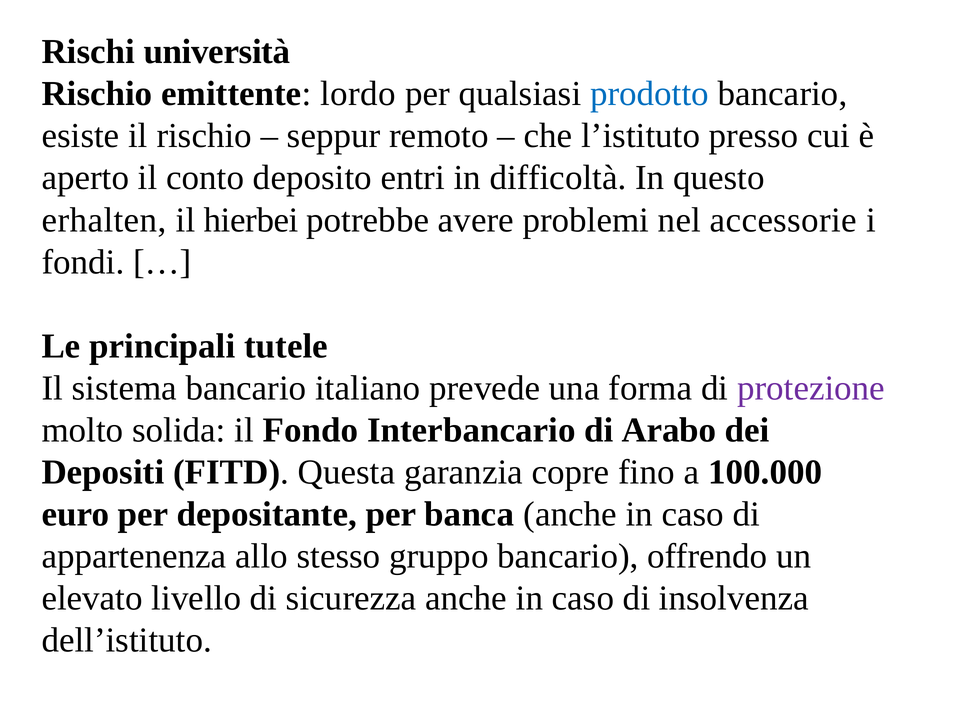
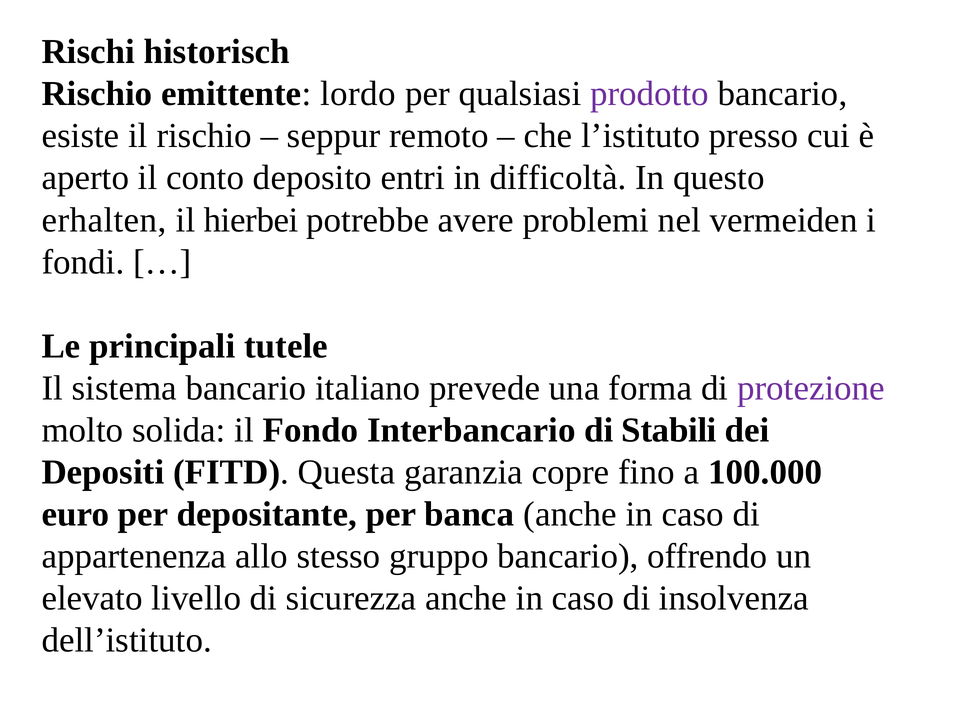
università: università -> historisch (217, 52)
prodotto colour: blue -> purple (650, 94)
accessorie: accessorie -> vermeiden (784, 220)
Arabo: Arabo -> Stabili (669, 430)
